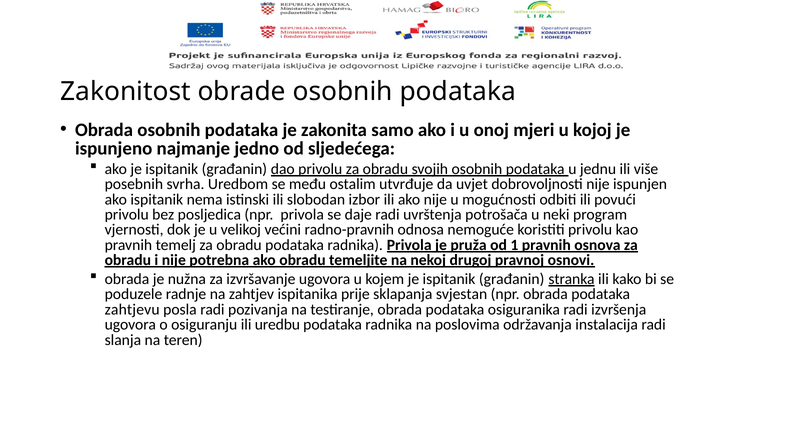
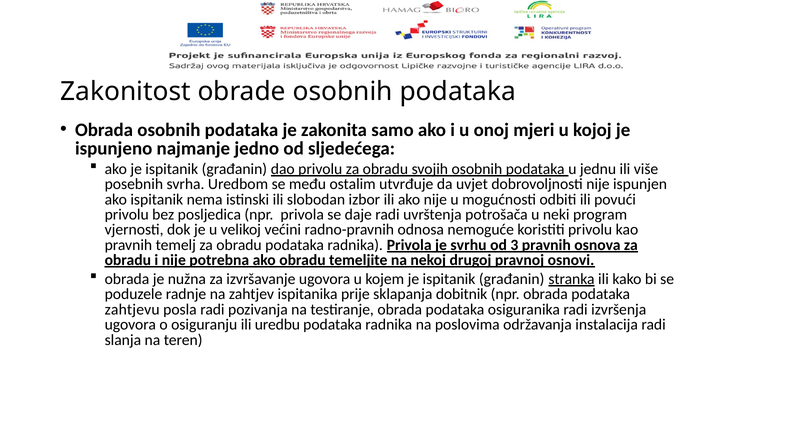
pruža: pruža -> svrhu (469, 245)
1: 1 -> 3 (514, 245)
svjestan: svjestan -> dobitnik (462, 294)
